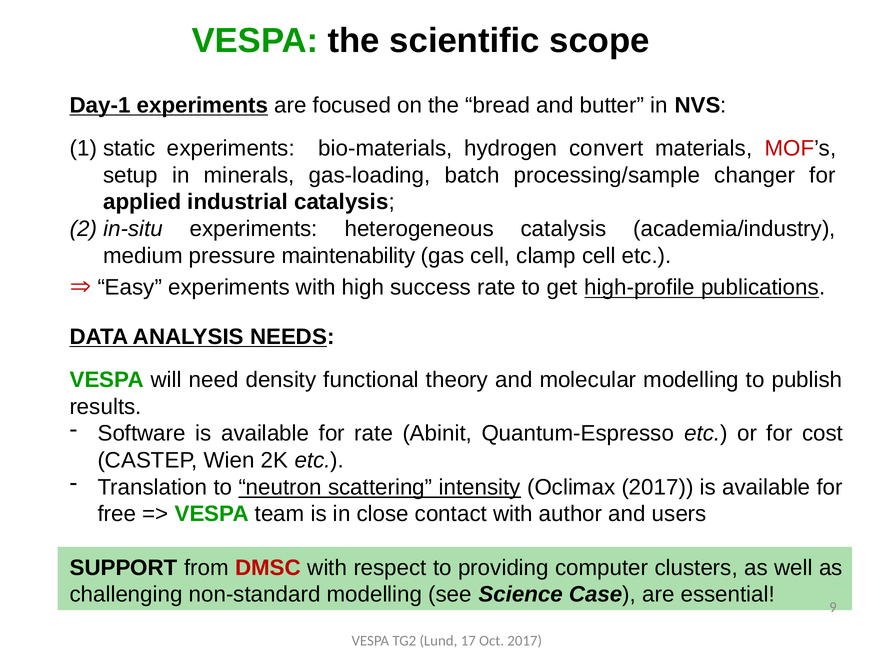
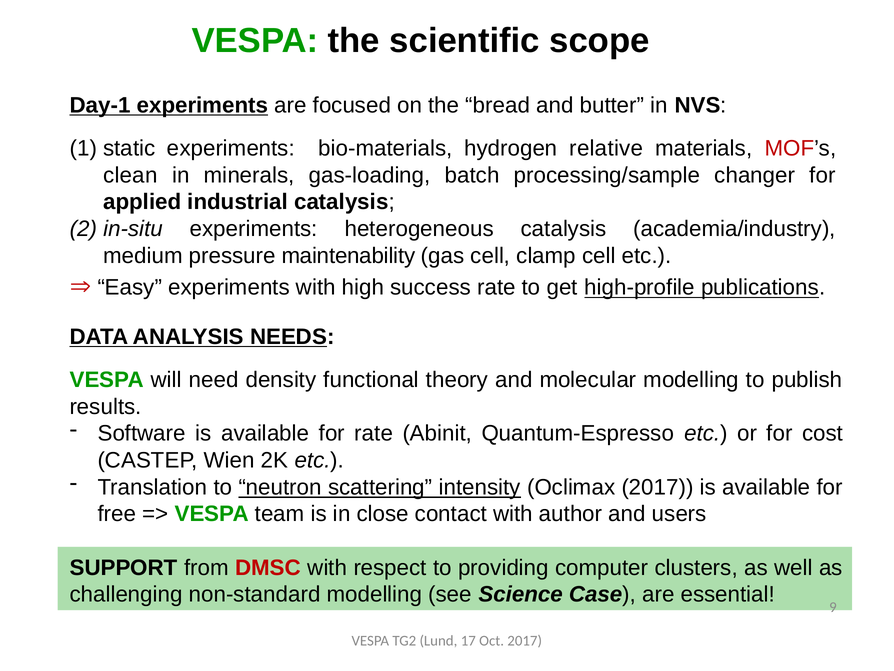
convert: convert -> relative (606, 148)
setup: setup -> clean (130, 175)
